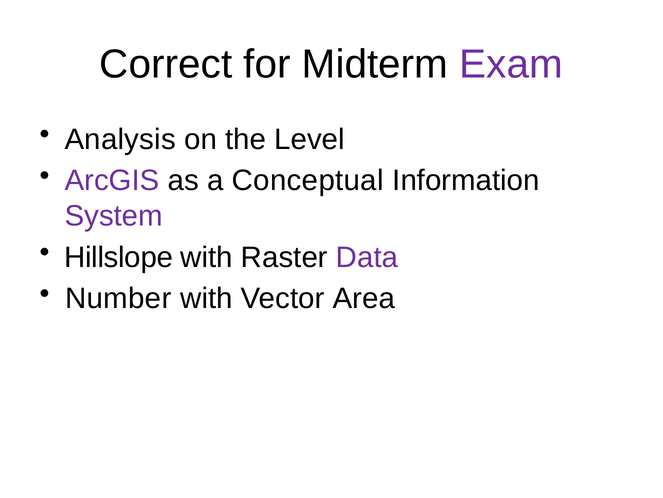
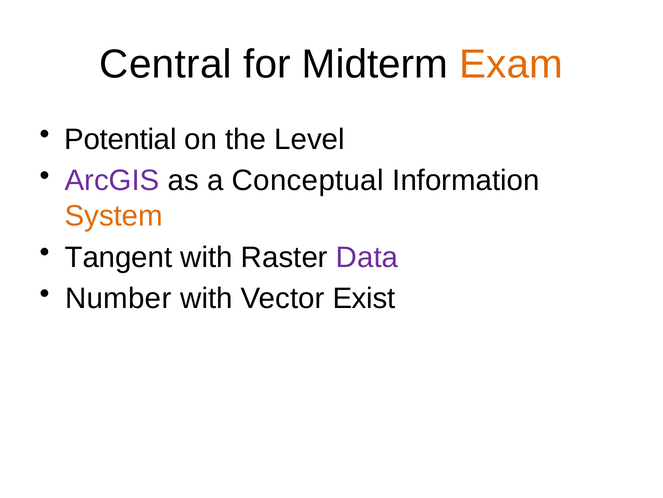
Correct: Correct -> Central (166, 64)
Exam colour: purple -> orange (511, 64)
Analysis: Analysis -> Potential (120, 139)
System colour: purple -> orange (114, 216)
Hillslope: Hillslope -> Tangent (118, 257)
Area: Area -> Exist (364, 298)
